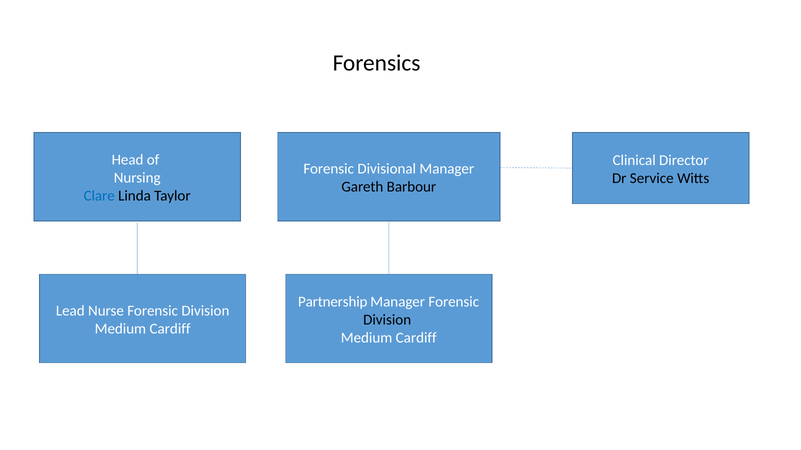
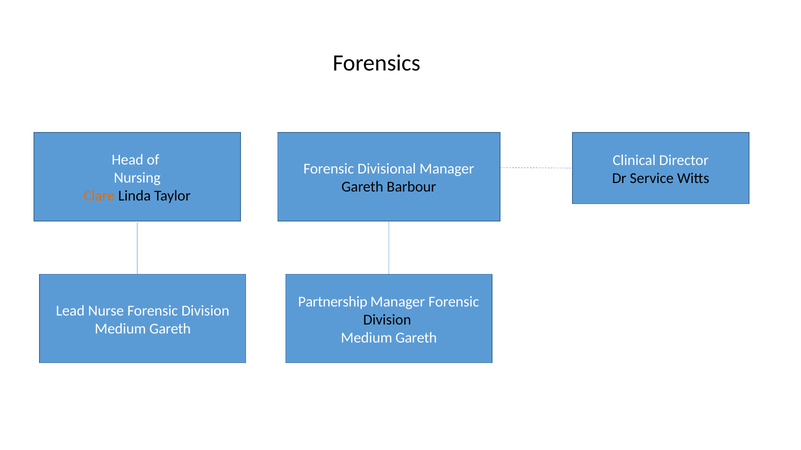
Clare colour: blue -> orange (99, 196)
Cardiff: Cardiff -> Gareth (170, 329)
Cardiff: Cardiff -> Gareth (416, 338)
